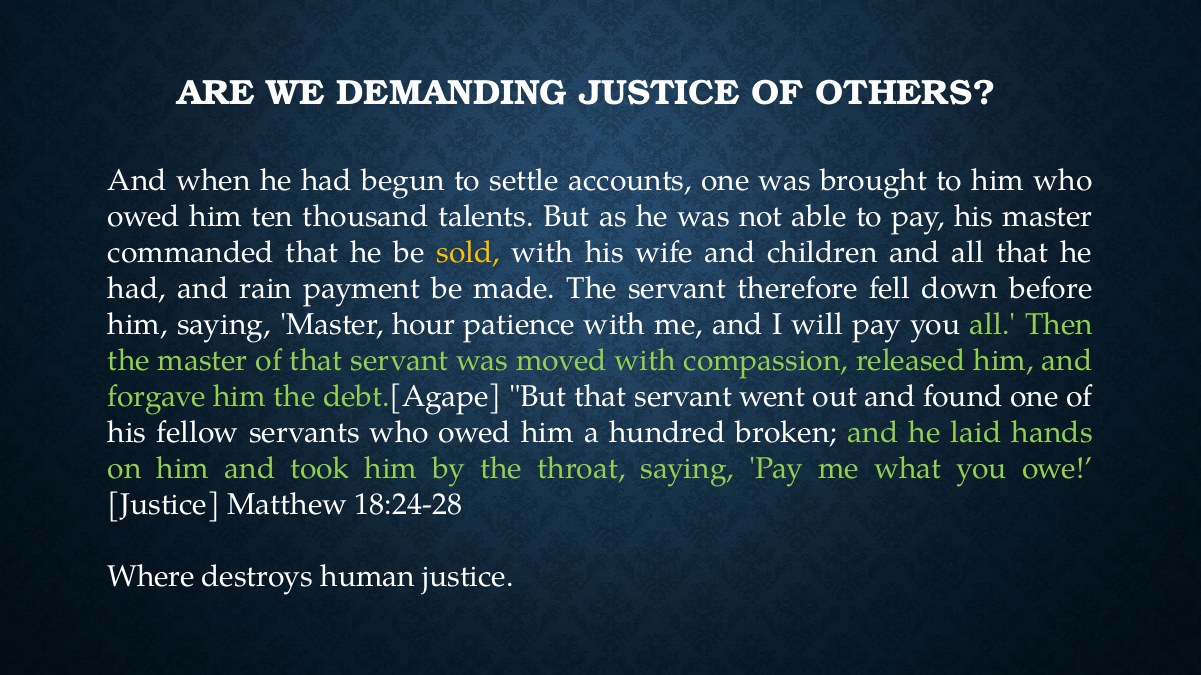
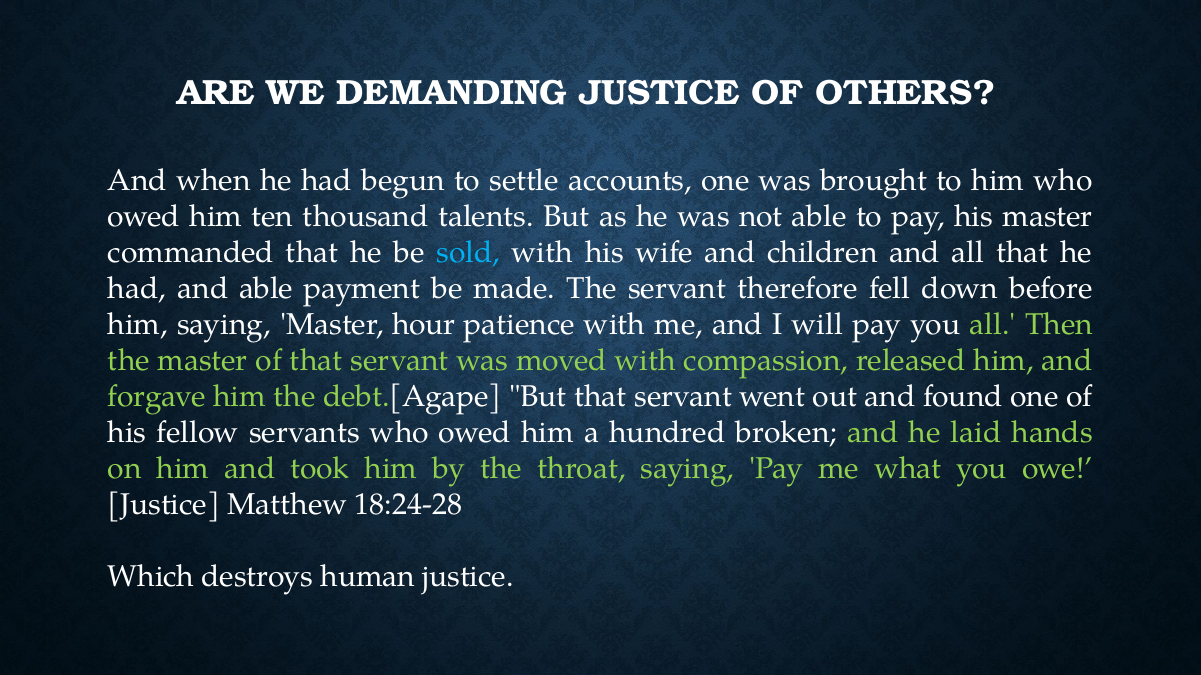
sold colour: yellow -> light blue (468, 253)
and rain: rain -> able (266, 289)
Where: Where -> Which (151, 577)
